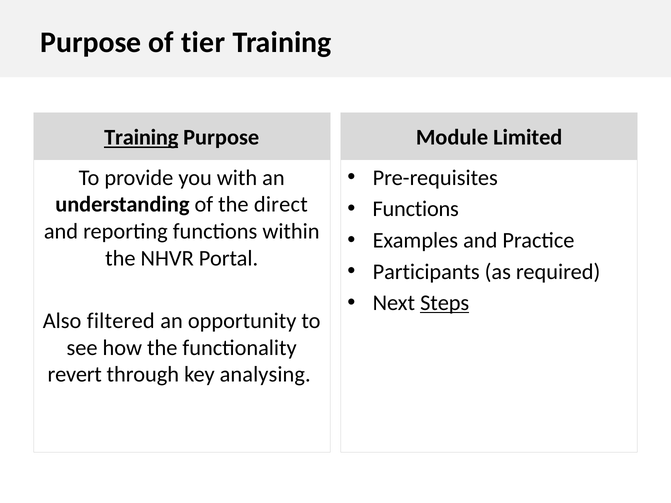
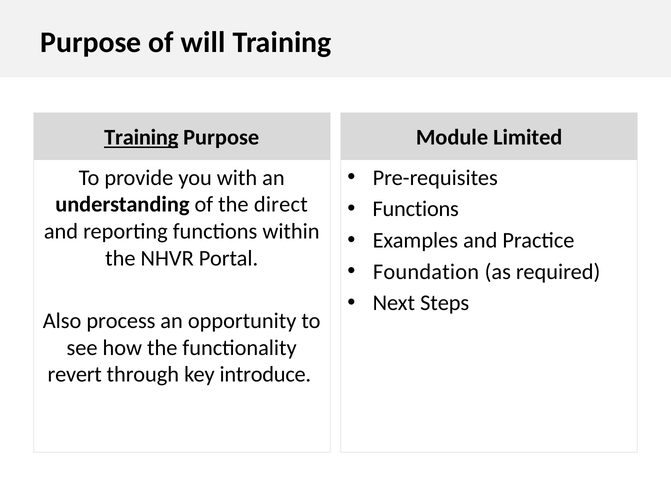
tier: tier -> will (203, 42)
Participants: Participants -> Foundation (426, 272)
Steps underline: present -> none (445, 303)
filtered: filtered -> process (121, 321)
analysing: analysing -> introduce (265, 375)
